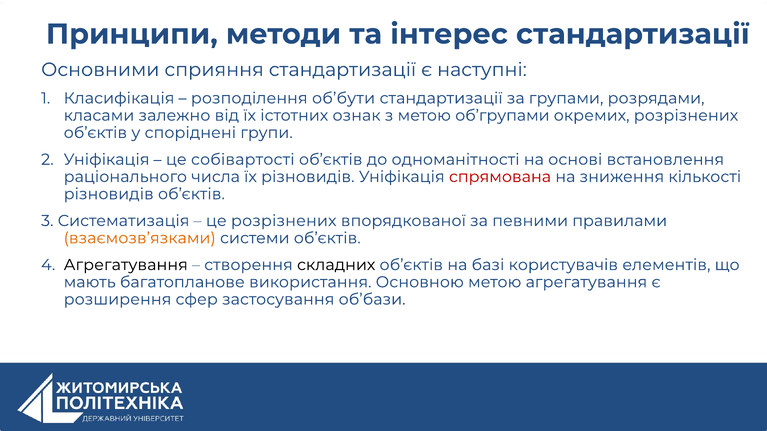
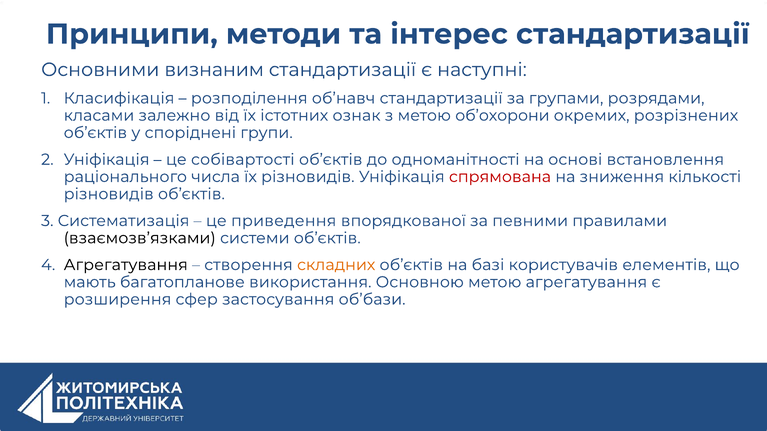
сприяння: сприяння -> визнаним (214, 70)
об’бути: об’бути -> об’навч (344, 98)
об’групами: об’групами -> об’охорони (502, 116)
це розрізнених: розрізнених -> приведення (284, 221)
взаємозв’язками colour: orange -> black (140, 238)
складних colour: black -> orange (336, 265)
